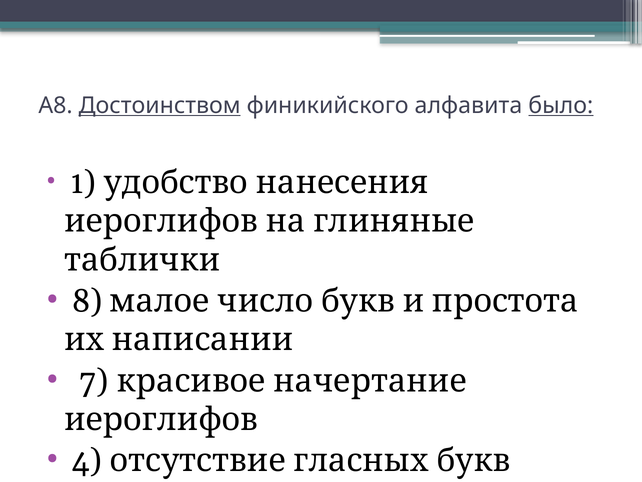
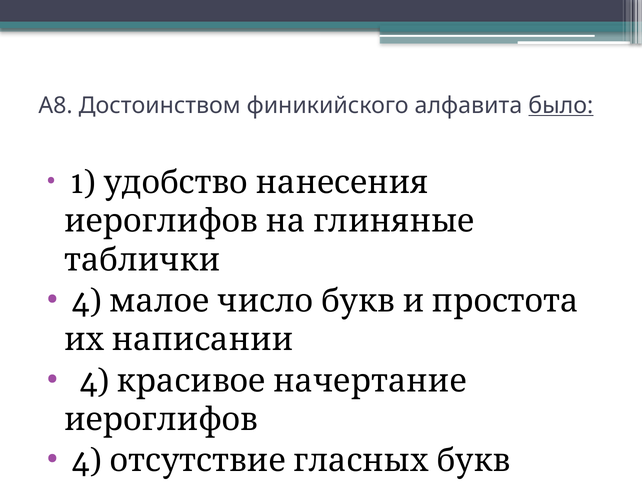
Достоинством underline: present -> none (160, 105)
8: 8 -> 4 (87, 301)
7: 7 -> 4 (94, 381)
